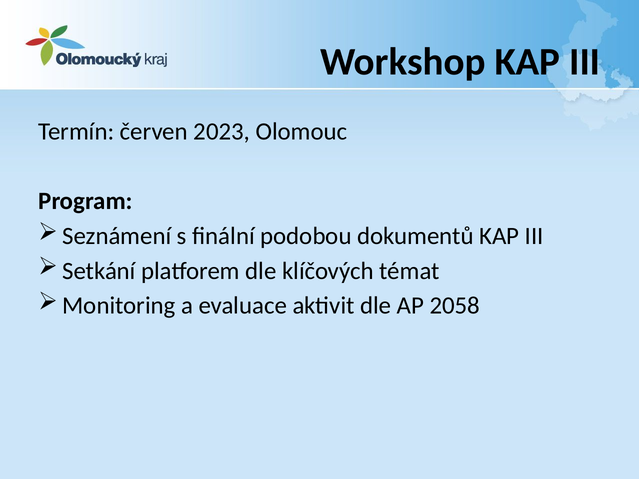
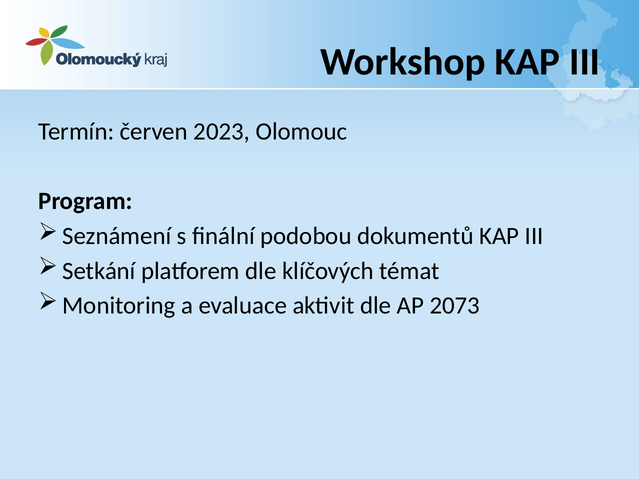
2058: 2058 -> 2073 (455, 306)
